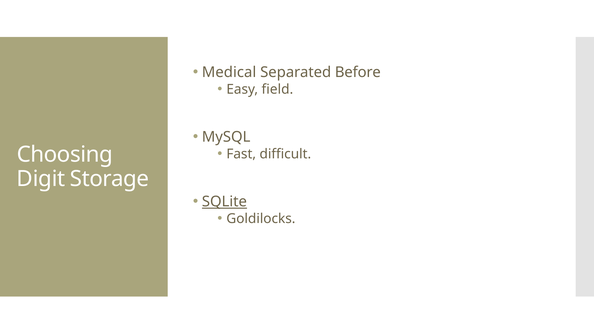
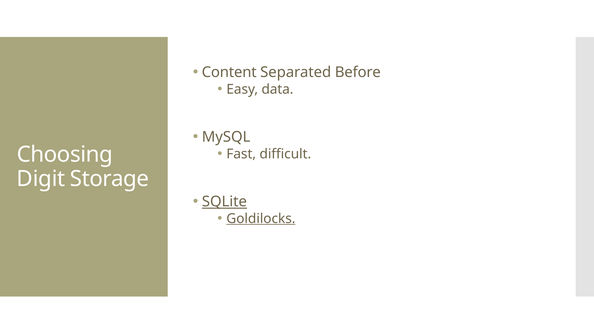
Medical: Medical -> Content (229, 72)
field: field -> data (277, 89)
Goldilocks underline: none -> present (261, 219)
